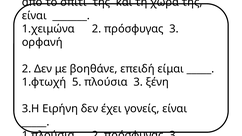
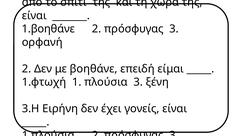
1.χειμώνα: 1.χειμώνα -> 1.βοηθάνε (48, 29)
5: 5 -> 1 (77, 82)
